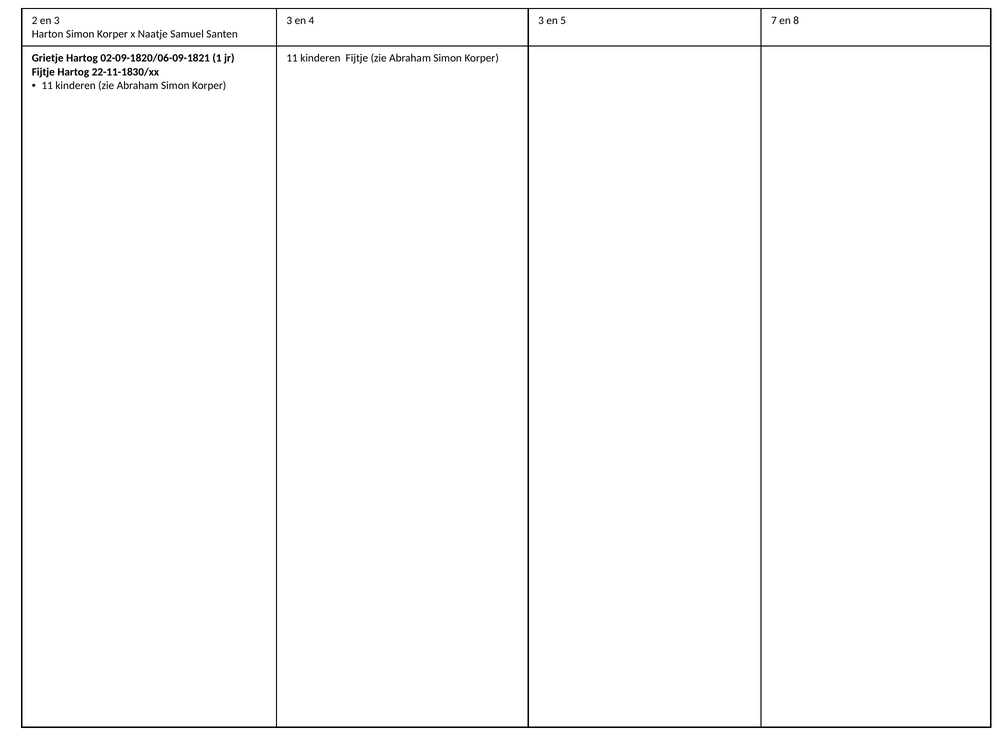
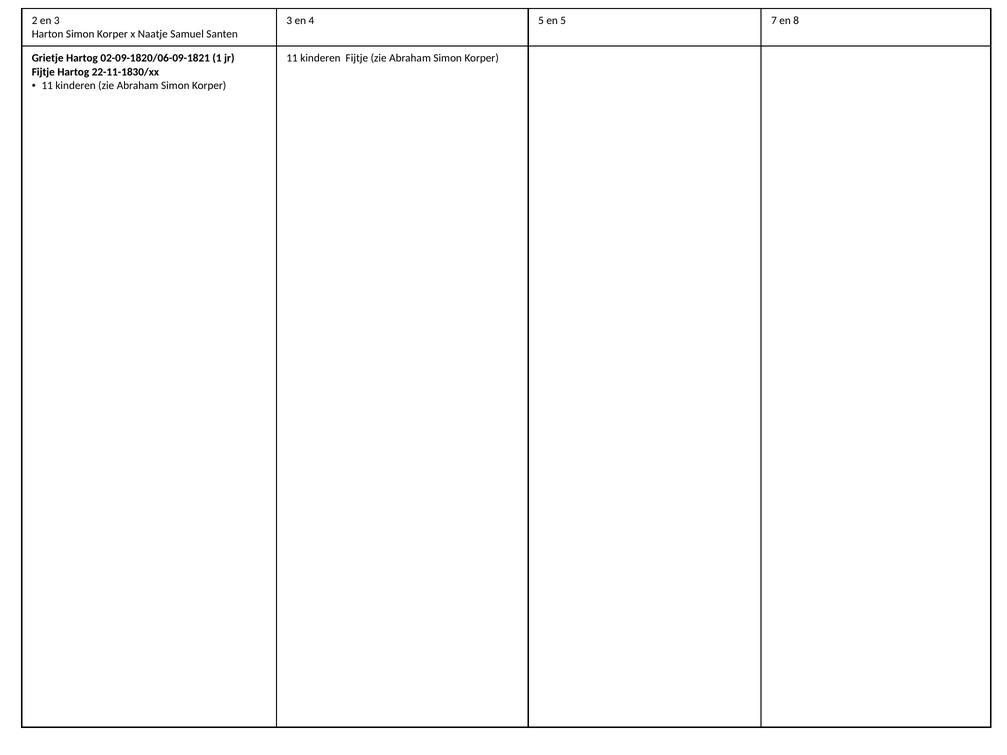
4 3: 3 -> 5 (541, 20)
